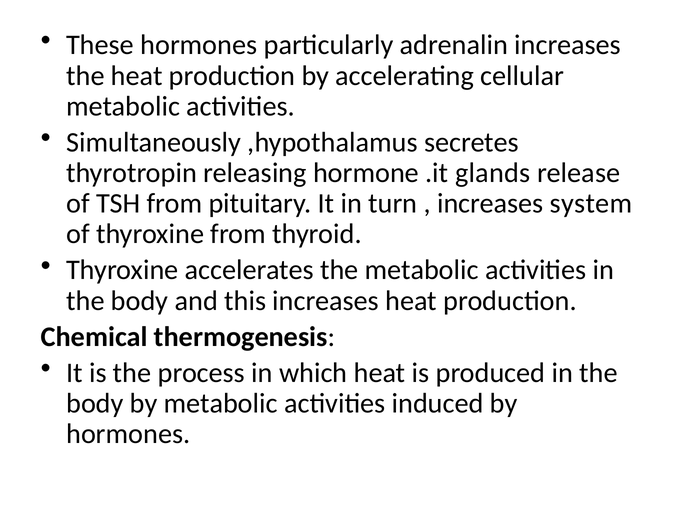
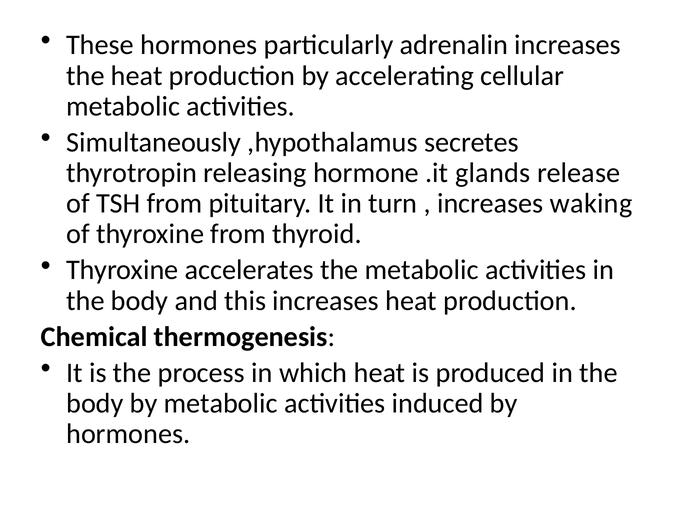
system: system -> waking (591, 203)
